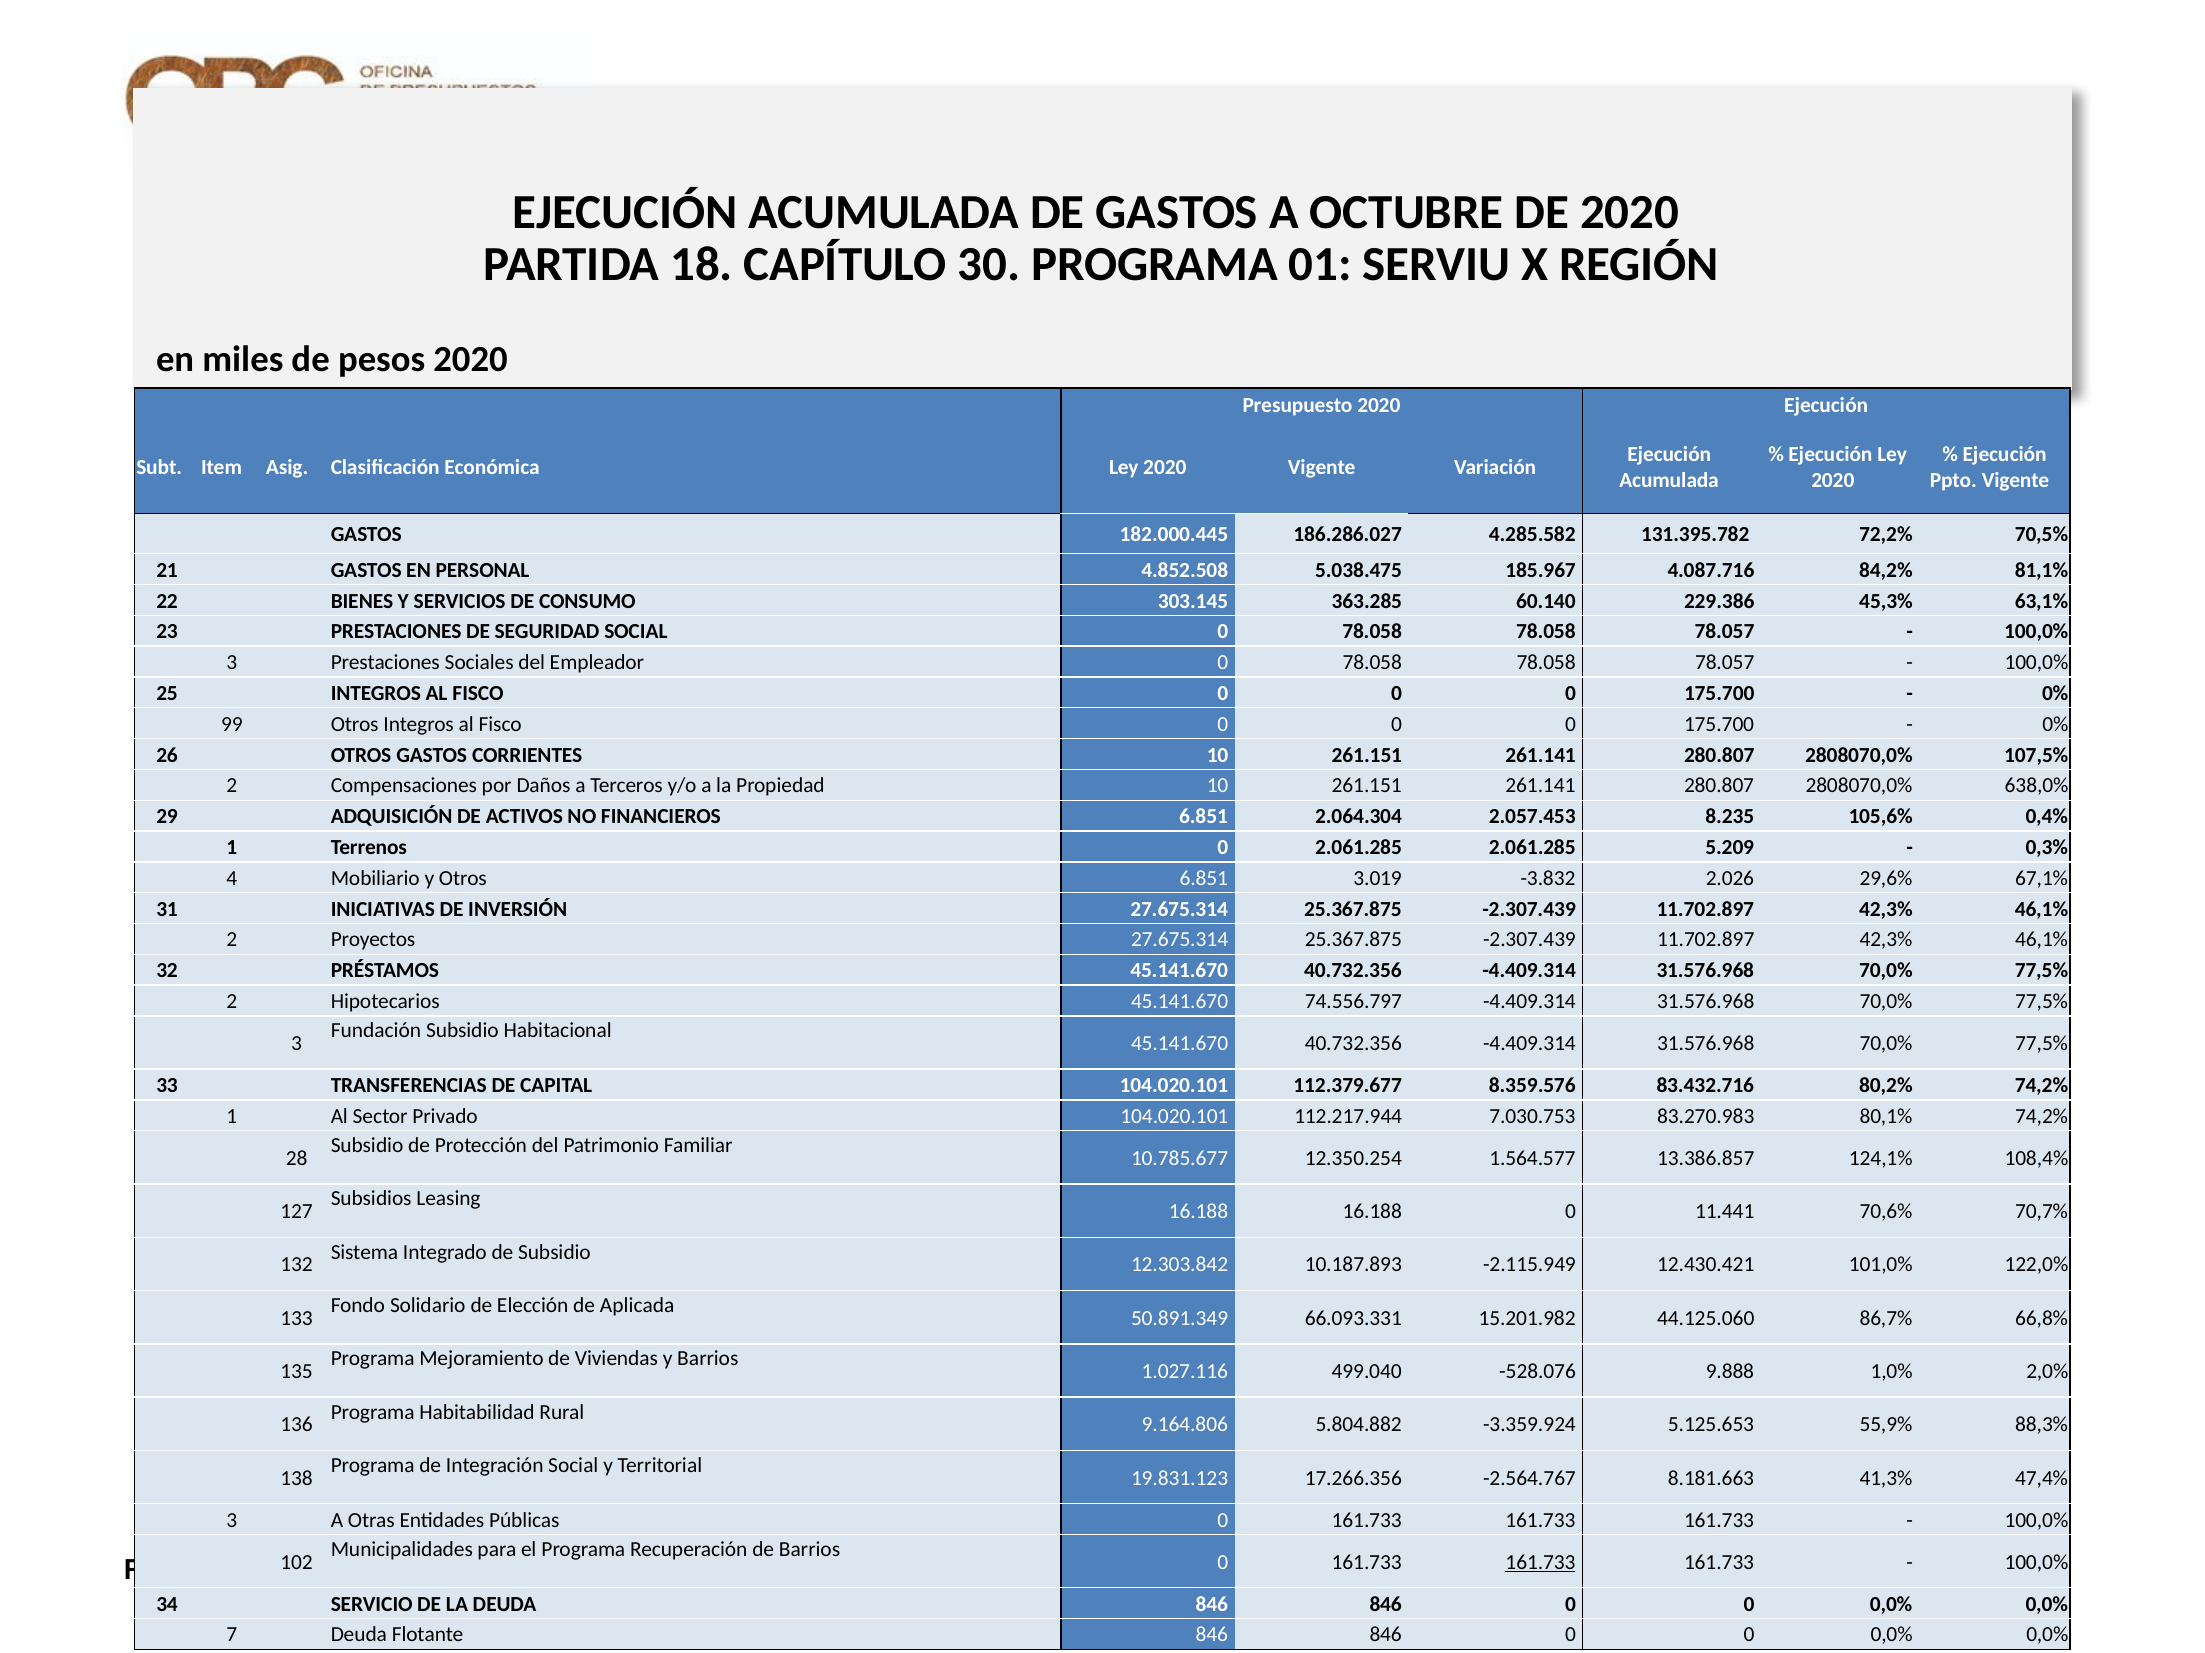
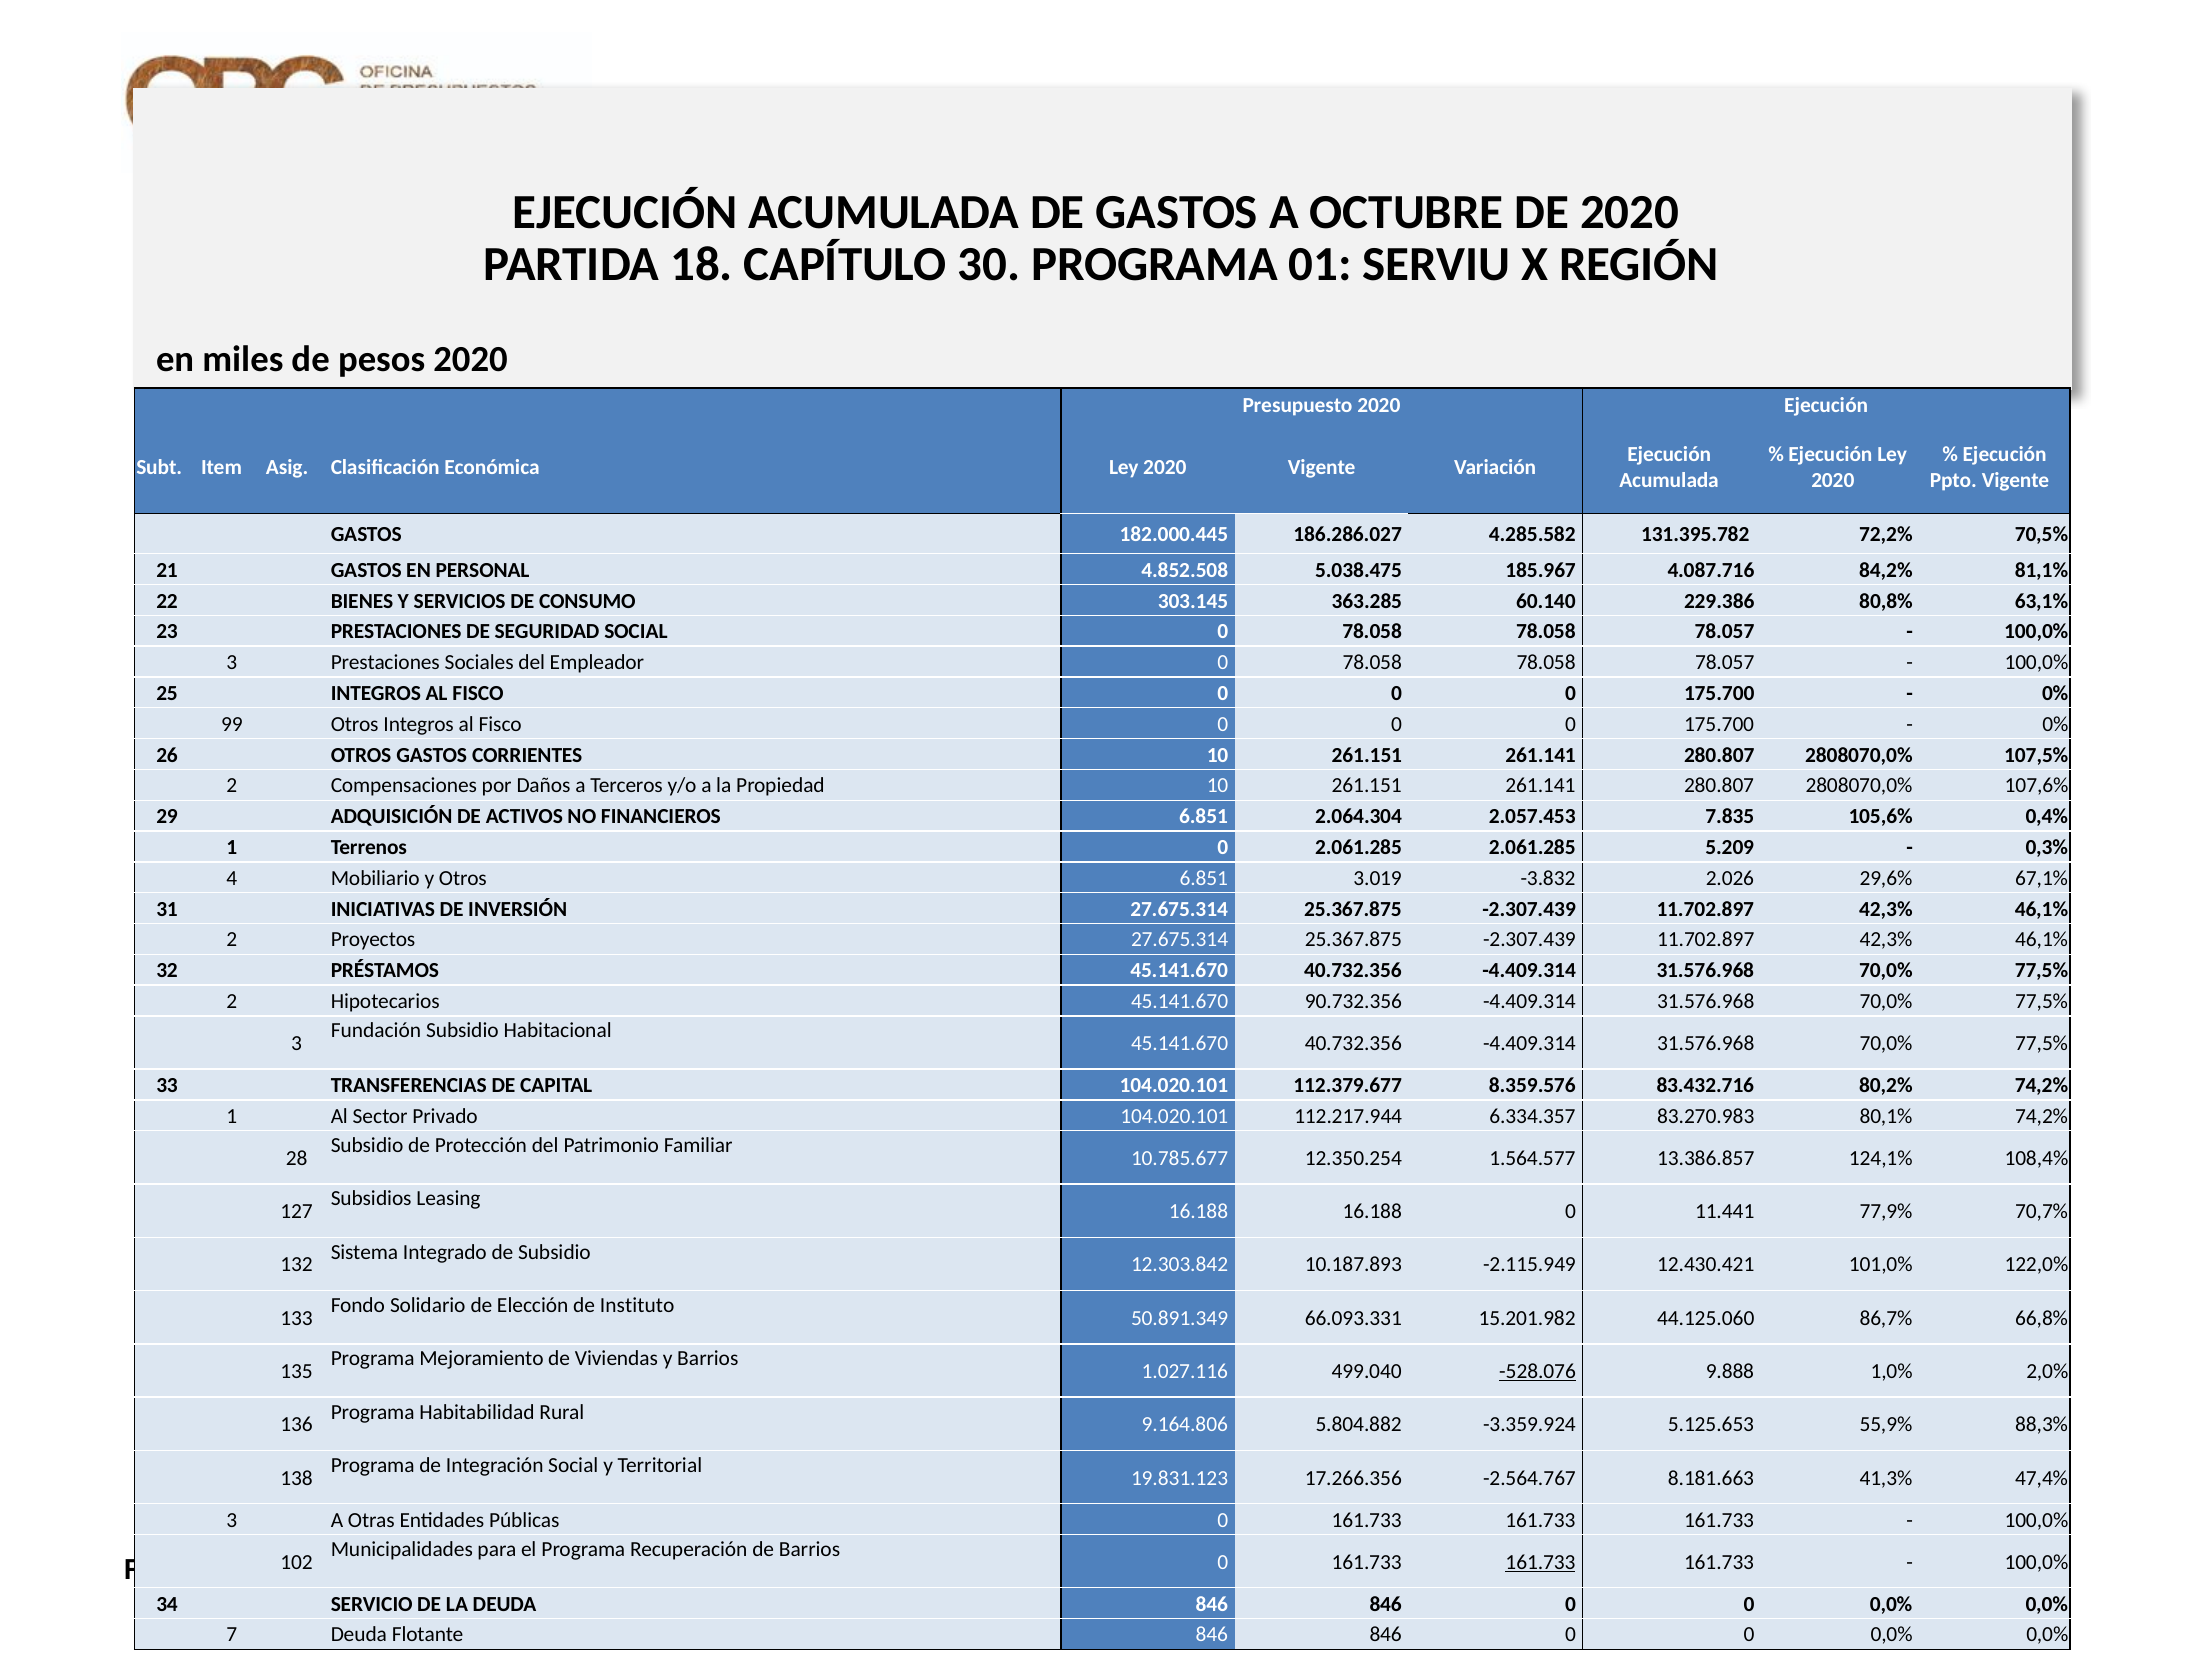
45,3%: 45,3% -> 80,8% (1886, 601)
638,0%: 638,0% -> 107,6% (2037, 786)
8.235: 8.235 -> 7.835 (1730, 817)
74.556.797: 74.556.797 -> 90.732.356 (1353, 1002)
7.030.753: 7.030.753 -> 6.334.357 (1532, 1117)
70,6%: 70,6% -> 77,9% (1886, 1212)
de Aplicada: Aplicada -> Instituto (637, 1306)
-528.076 underline: none -> present (1538, 1372)
